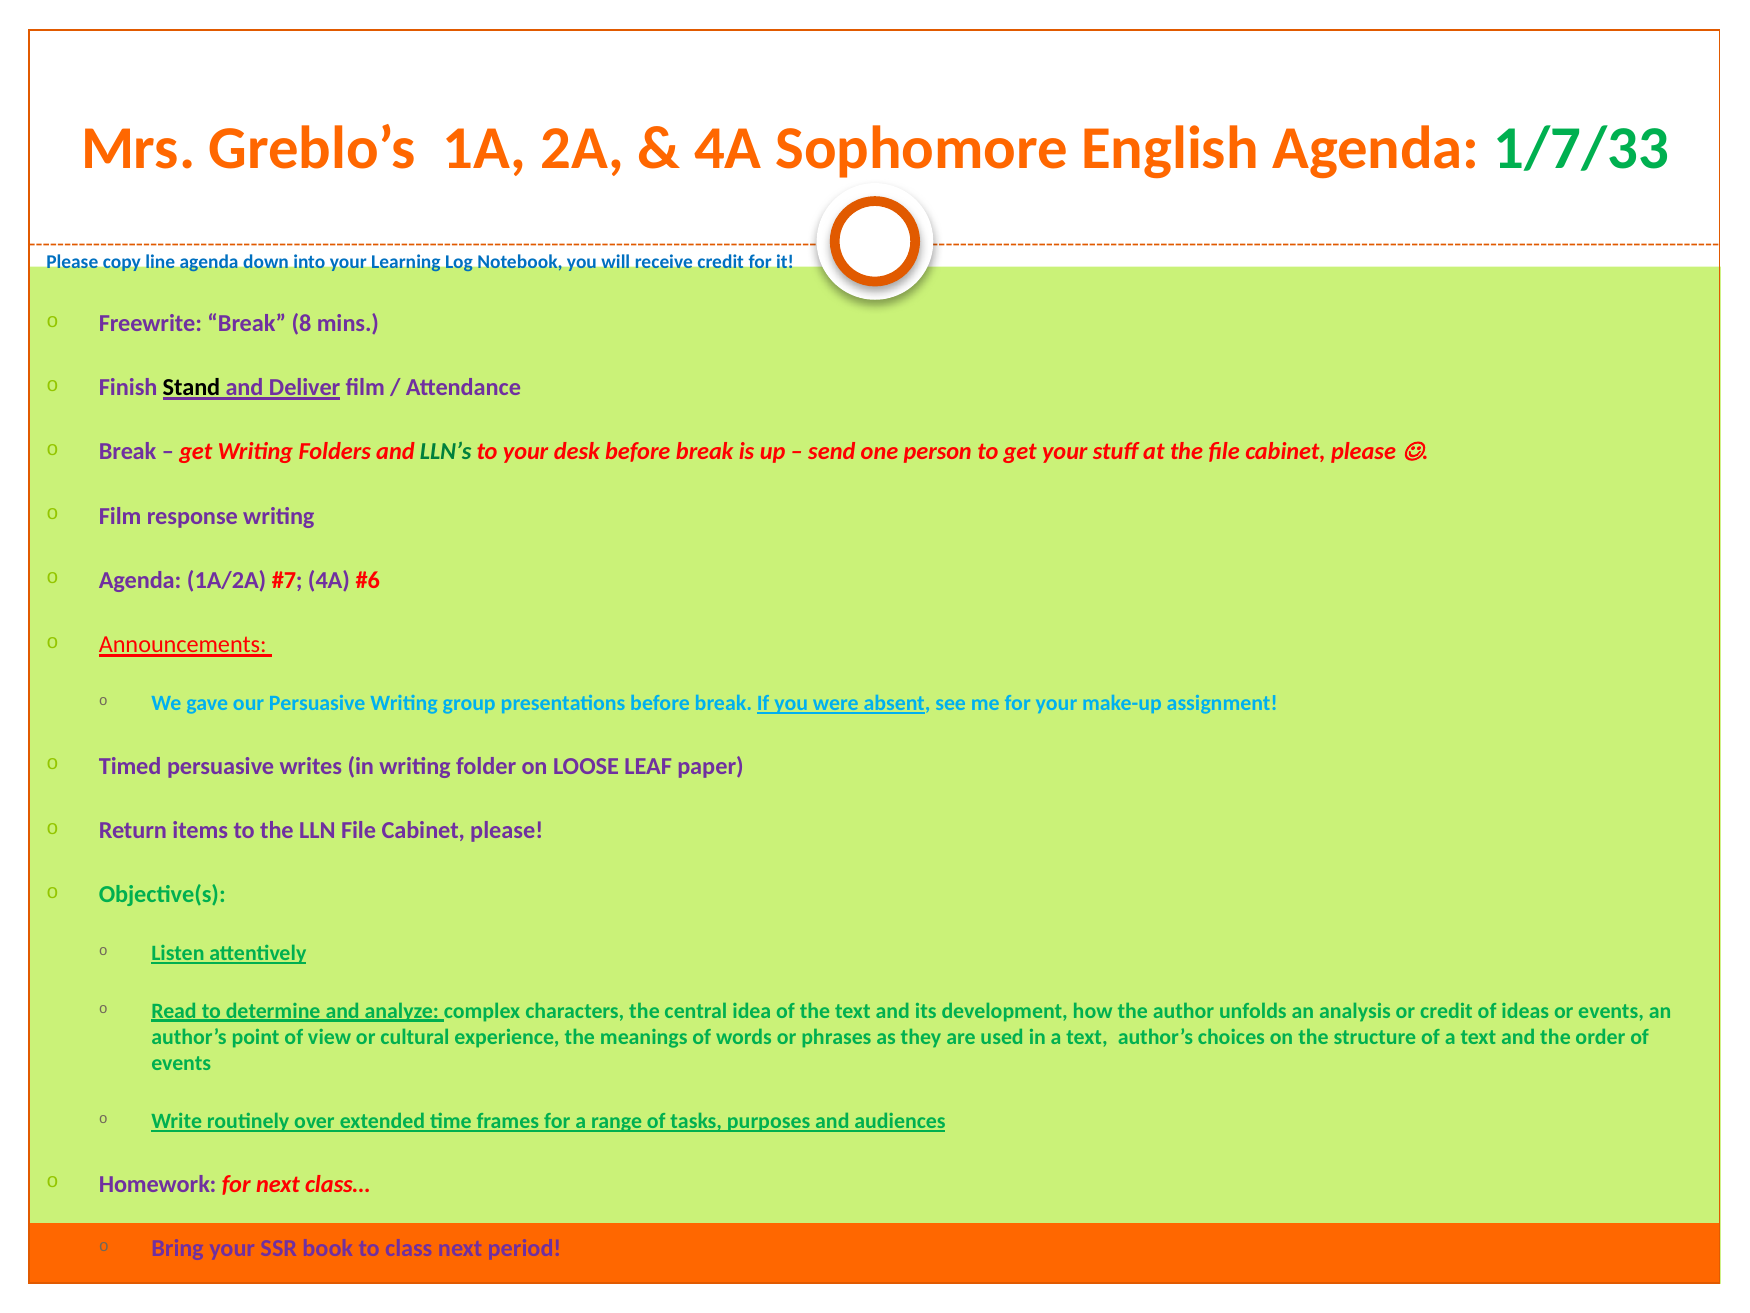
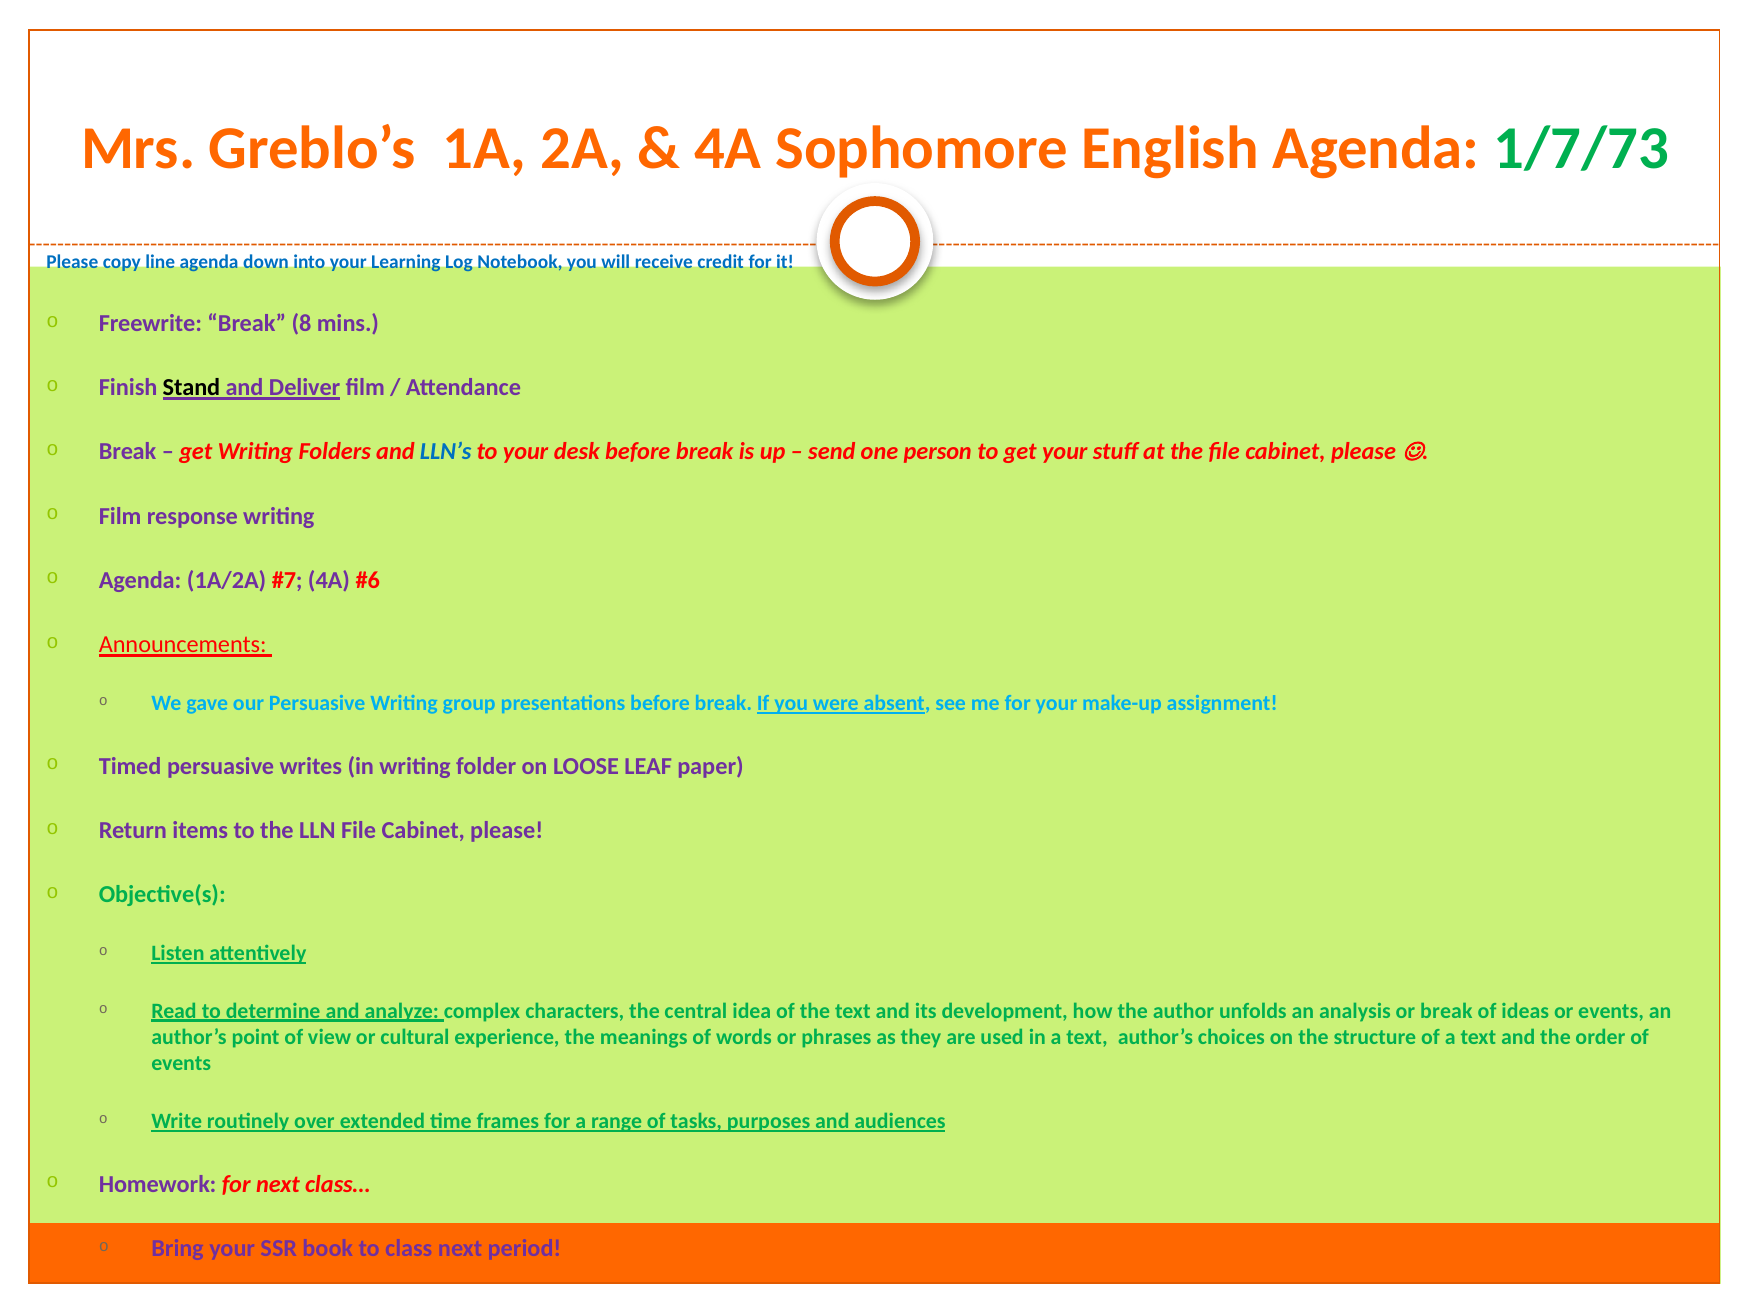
1/7/33: 1/7/33 -> 1/7/73 (1581, 148)
LLN’s colour: green -> blue (446, 452)
or credit: credit -> break (1446, 1011)
